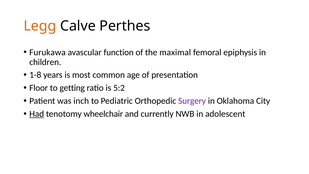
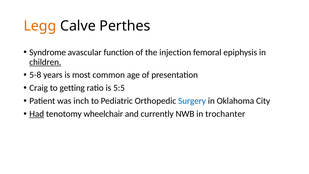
Furukawa: Furukawa -> Syndrome (48, 52)
maximal: maximal -> injection (175, 52)
children underline: none -> present (45, 62)
1-8: 1-8 -> 5-8 (35, 75)
Floor: Floor -> Craig (39, 88)
5:2: 5:2 -> 5:5 (119, 88)
Surgery colour: purple -> blue (192, 101)
adolescent: adolescent -> trochanter (225, 114)
